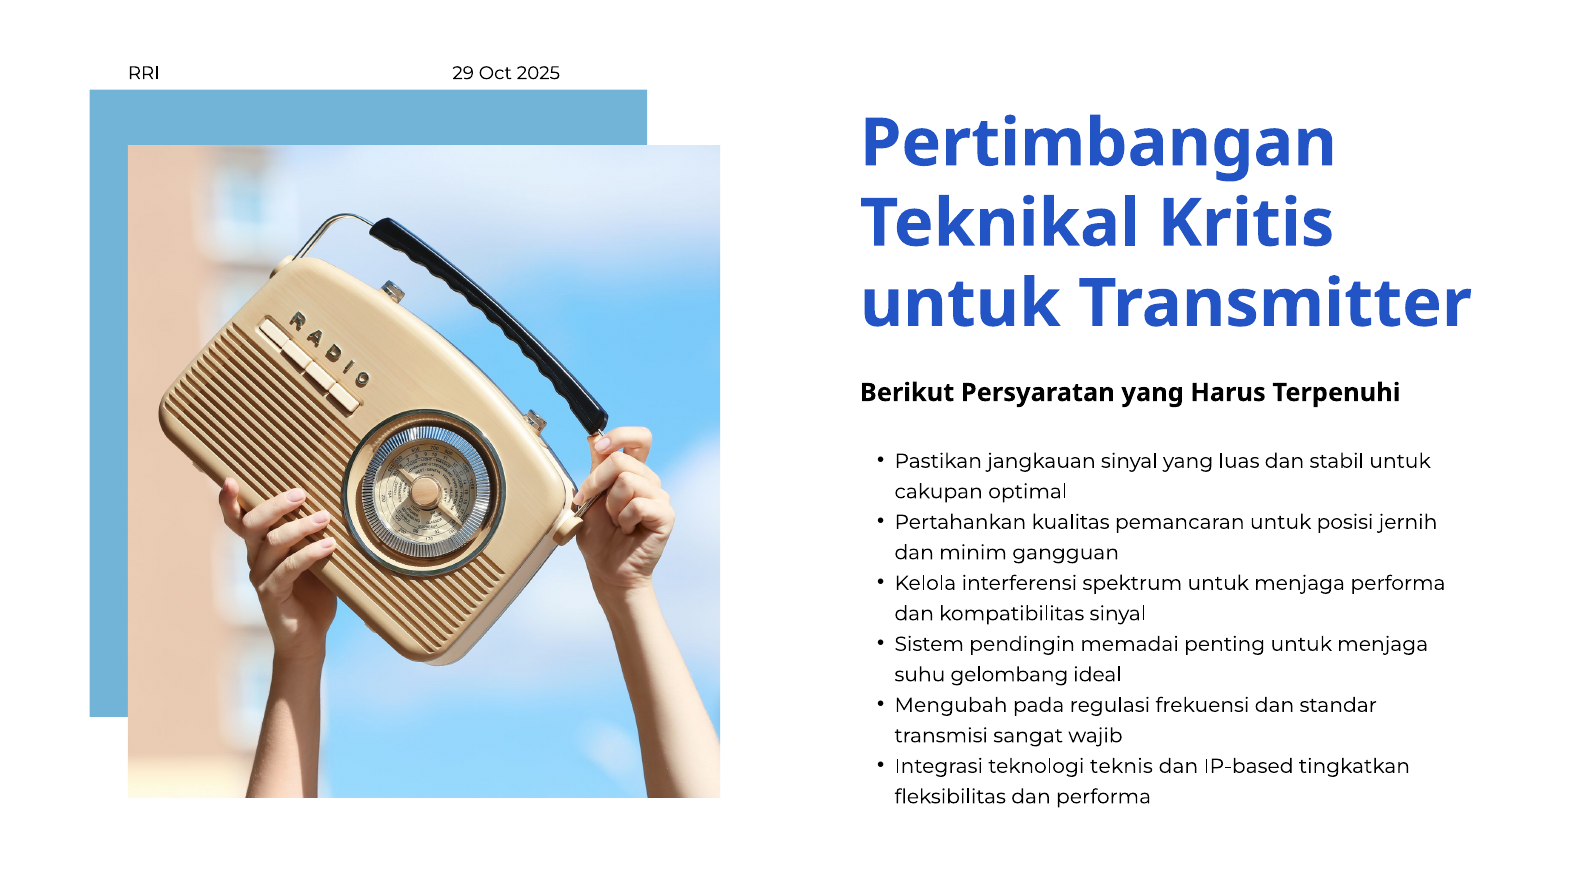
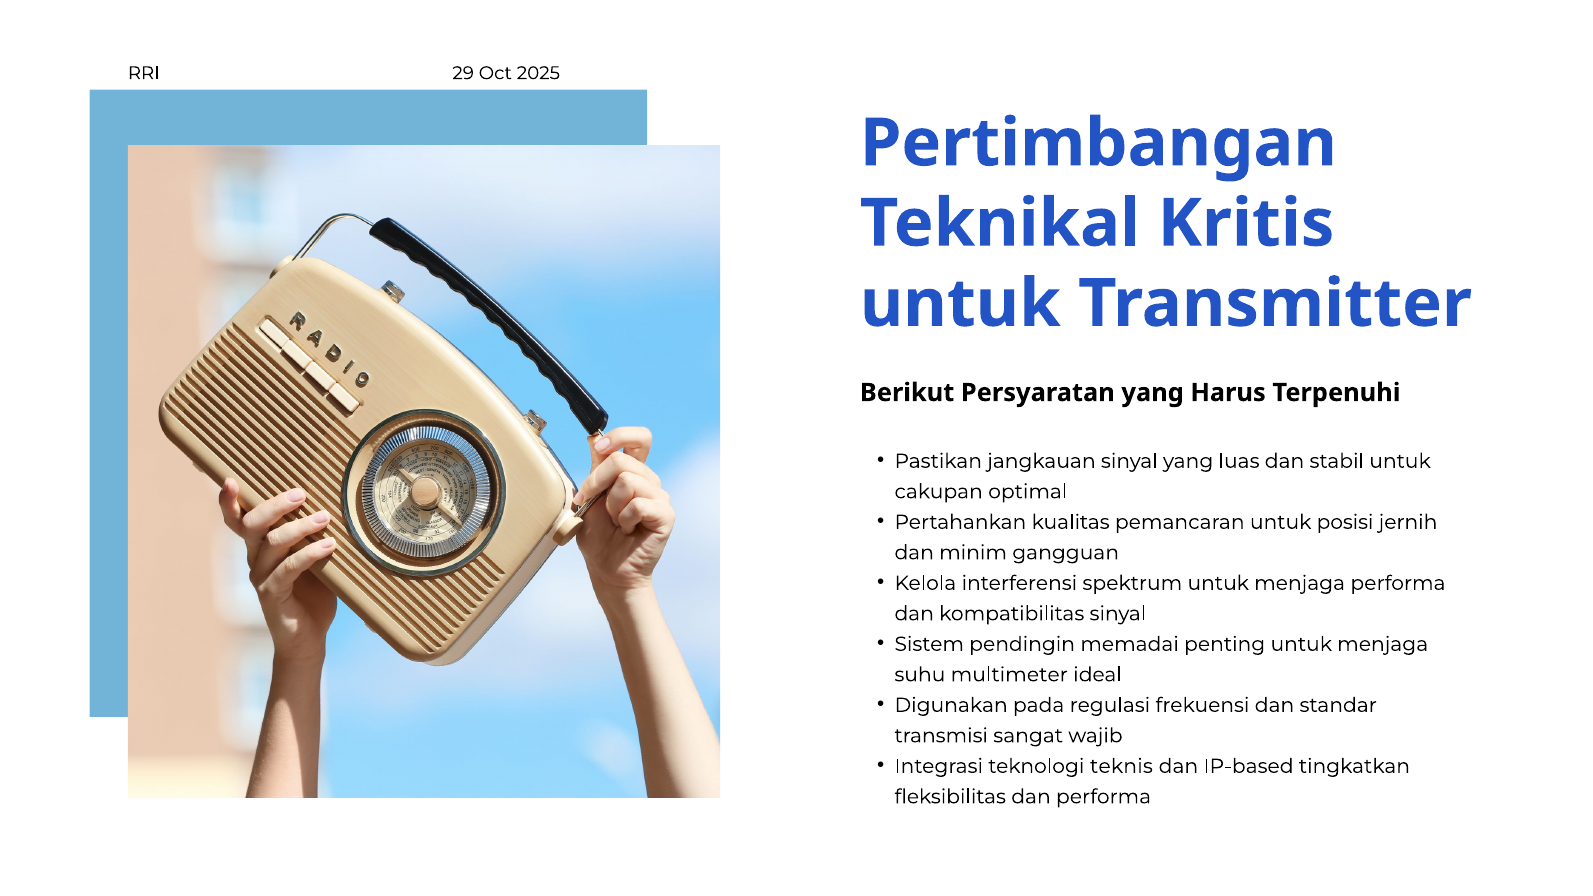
gelombang: gelombang -> multimeter (1009, 675)
Mengubah: Mengubah -> Digunakan (951, 705)
